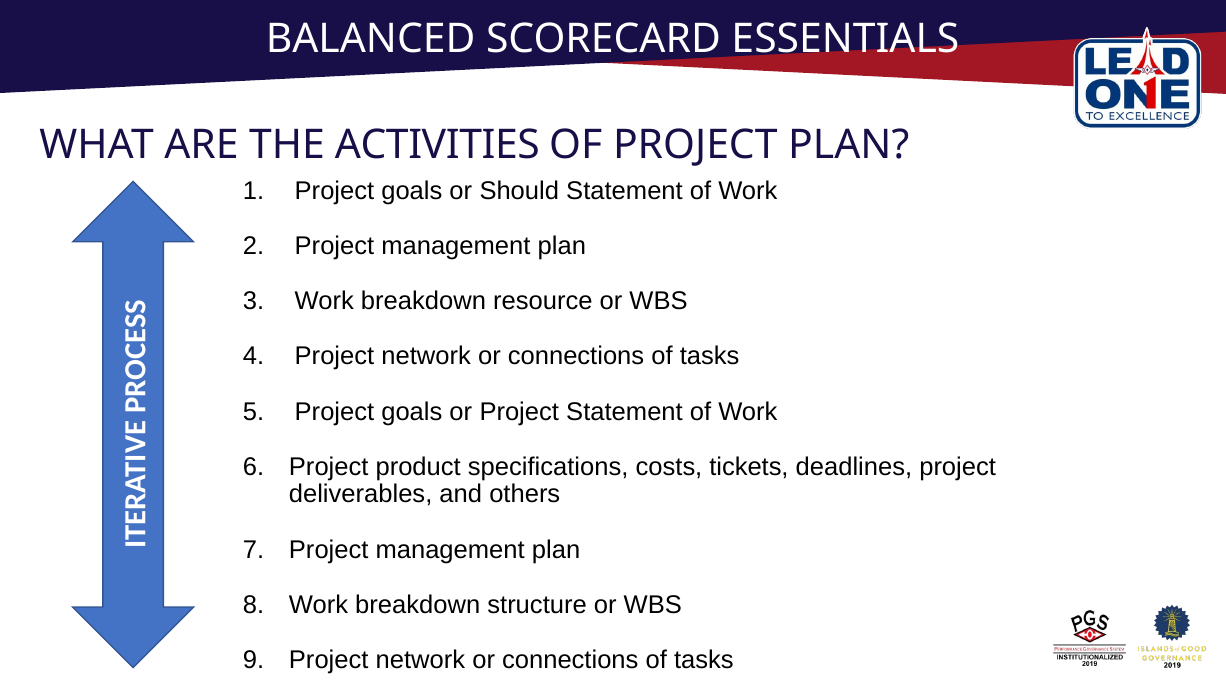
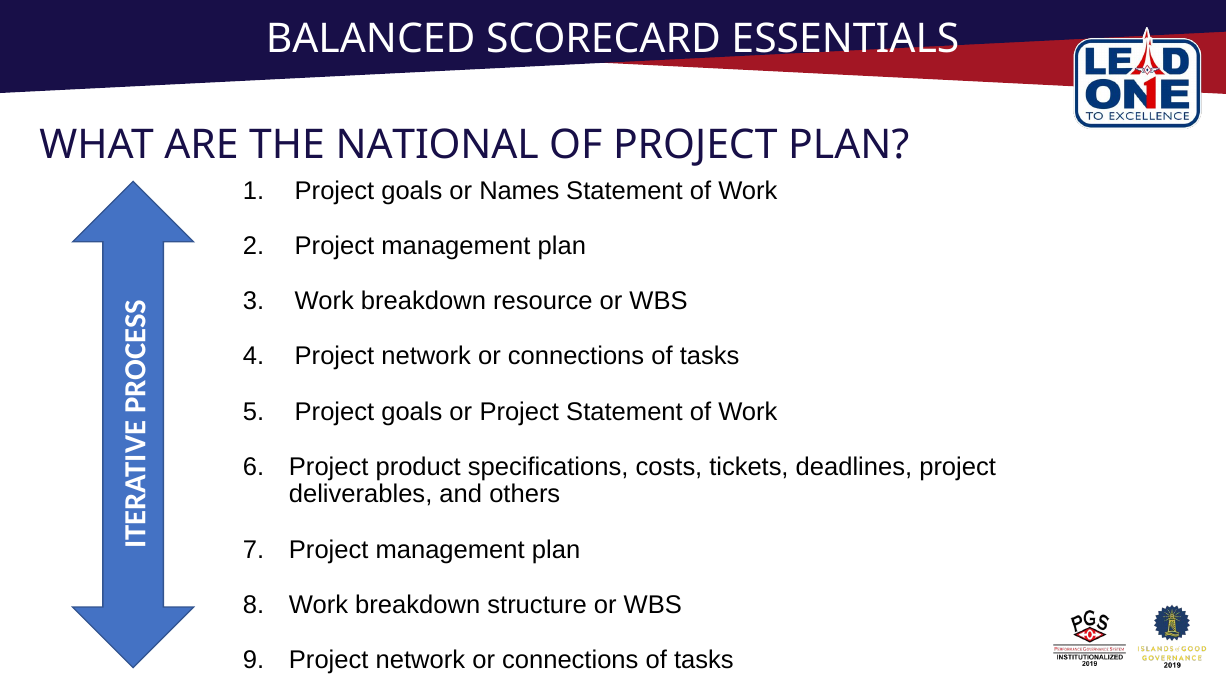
ACTIVITIES: ACTIVITIES -> NATIONAL (437, 145)
Should: Should -> Names (519, 191)
